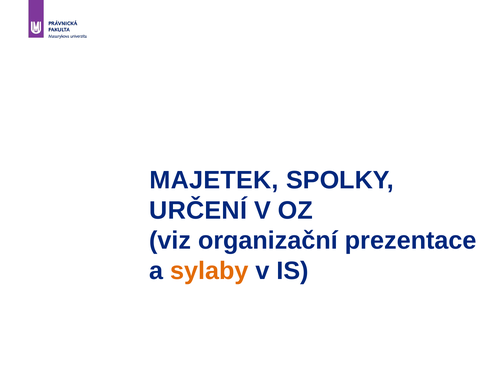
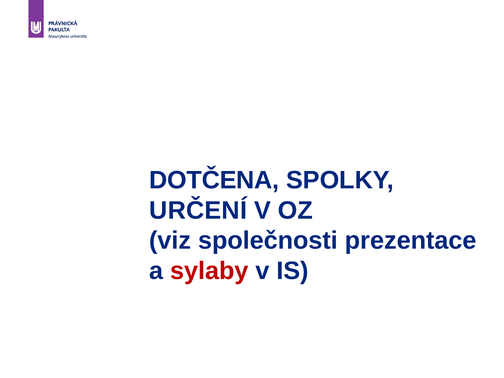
MAJETEK: MAJETEK -> DOTČENA (214, 180)
organizační: organizační -> společnosti (268, 241)
sylaby colour: orange -> red (209, 271)
